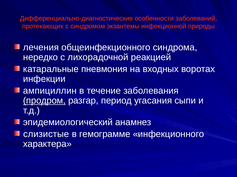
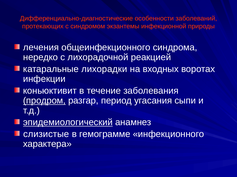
пневмония: пневмония -> лихорадки (104, 69)
ампициллин: ампициллин -> коньюктивит (50, 91)
эпидемиологический underline: none -> present (68, 123)
